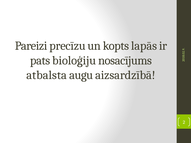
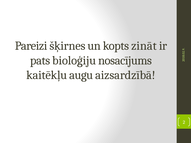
precīzu: precīzu -> šķirnes (67, 46)
lapās: lapās -> zināt (144, 46)
atbalsta: atbalsta -> kaitēkļu (47, 75)
